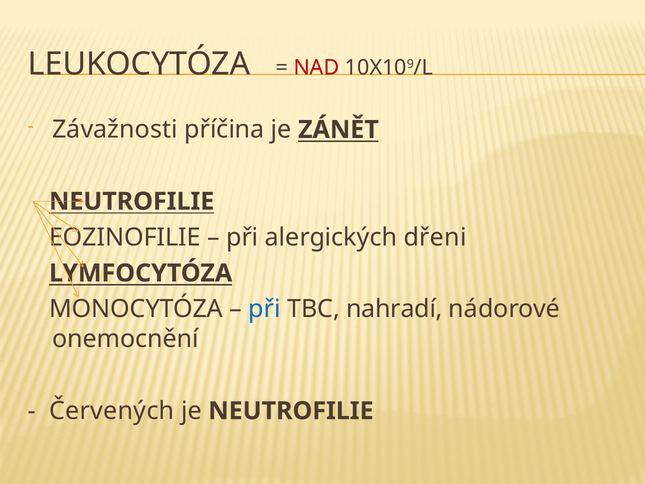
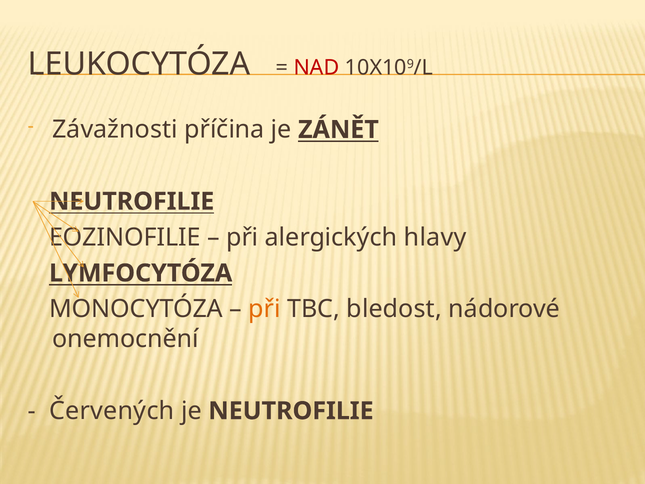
dřeni: dřeni -> hlavy (435, 237)
při colour: blue -> orange (265, 309)
nahradí: nahradí -> bledost (394, 309)
